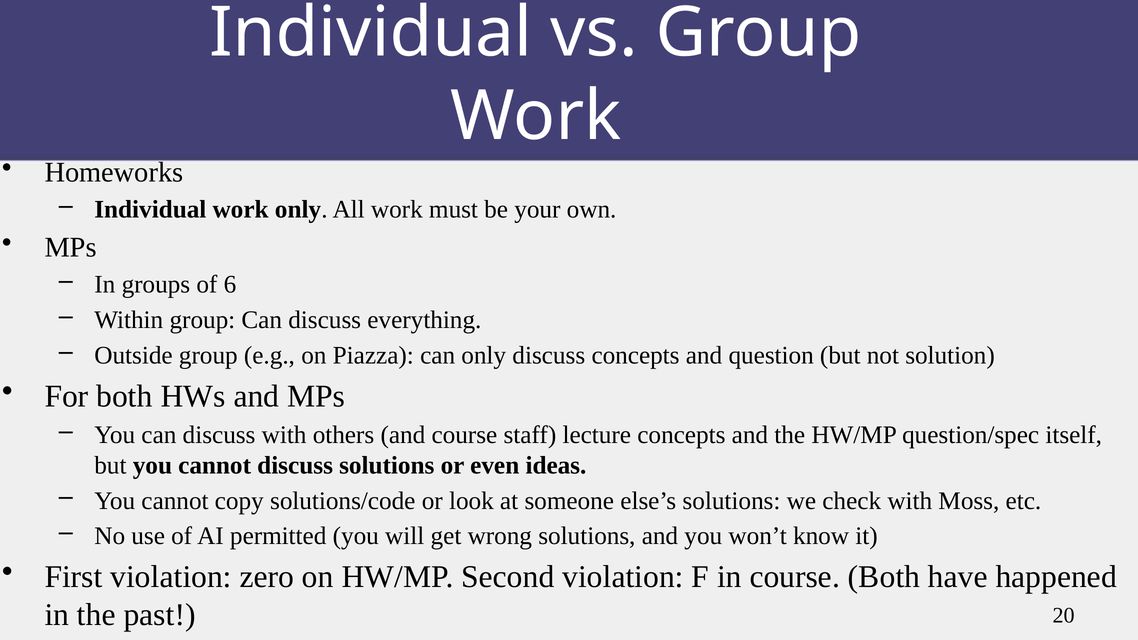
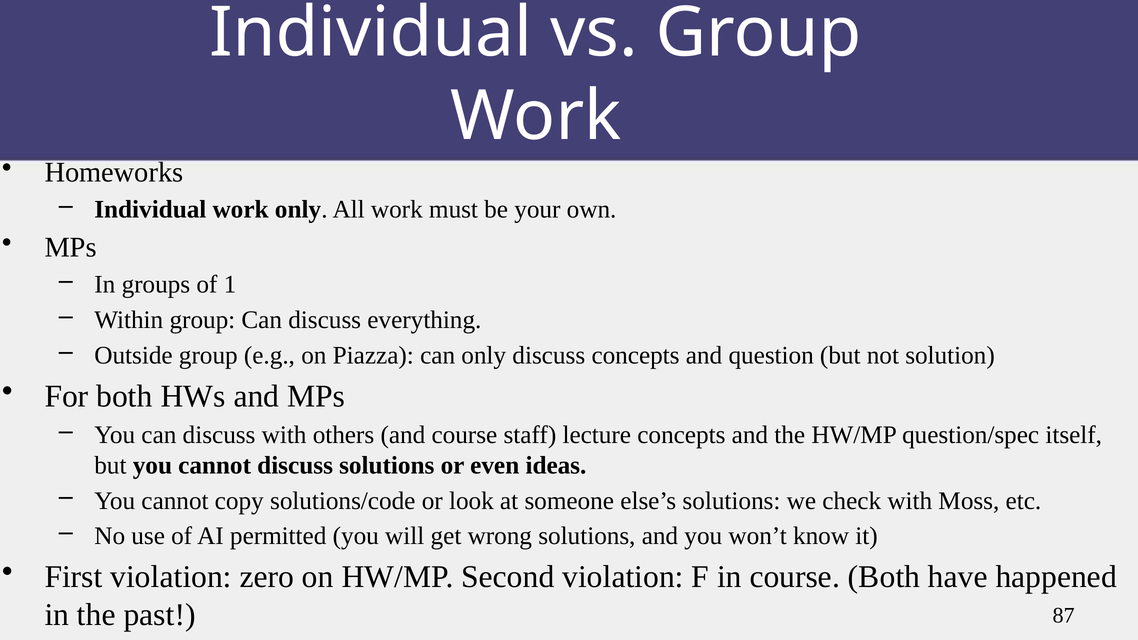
6: 6 -> 1 (230, 285)
20: 20 -> 87 (1064, 616)
